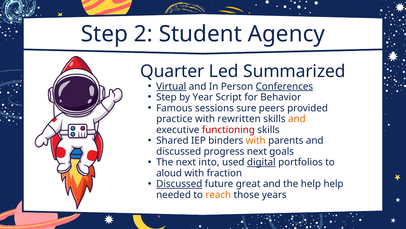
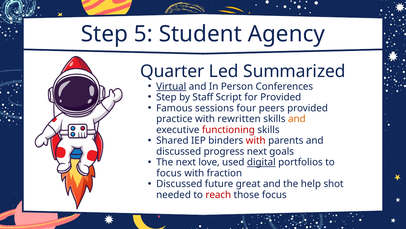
2: 2 -> 5 (143, 34)
Conferences underline: present -> none (284, 86)
Year: Year -> Staff (203, 97)
for Behavior: Behavior -> Provided (281, 97)
sure: sure -> four (246, 108)
with colour: orange -> red (256, 140)
into: into -> love (209, 162)
aloud: aloud -> focus (169, 173)
Discussed underline: present -> none (179, 184)
help help: help -> shot (334, 184)
reach colour: orange -> red (218, 194)
those years: years -> focus (274, 194)
